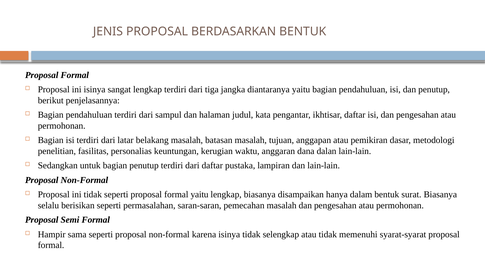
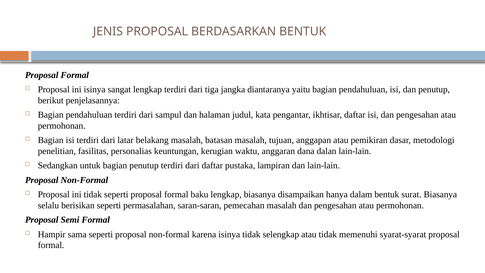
formal yaitu: yaitu -> baku (199, 194)
